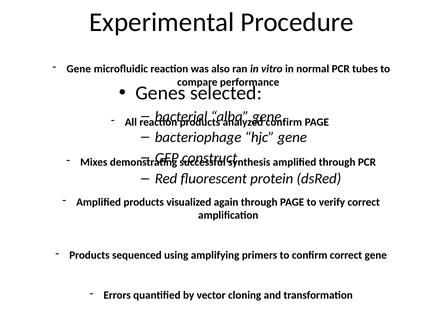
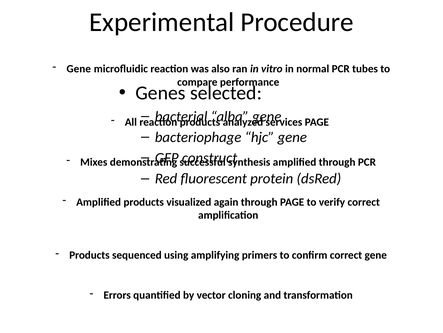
confirm: confirm -> services (284, 122)
